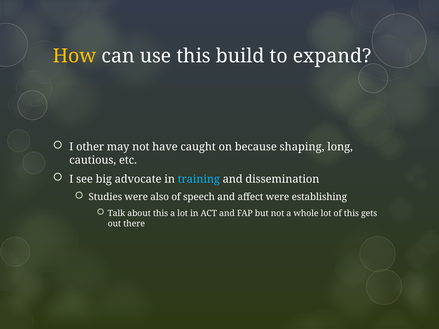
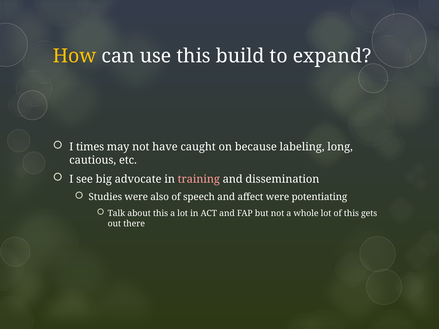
other: other -> times (90, 147)
shaping: shaping -> labeling (302, 147)
training colour: light blue -> pink (199, 179)
establishing: establishing -> potentiating (319, 197)
